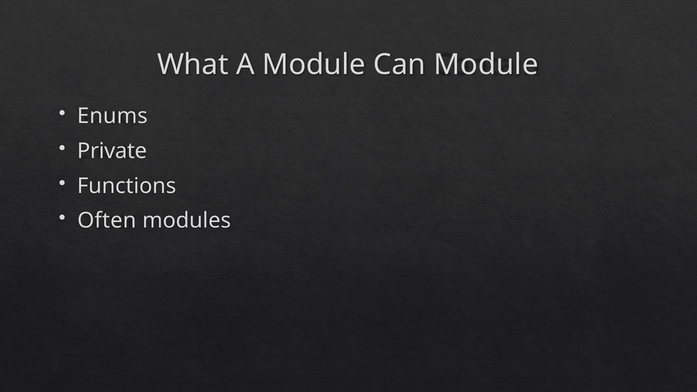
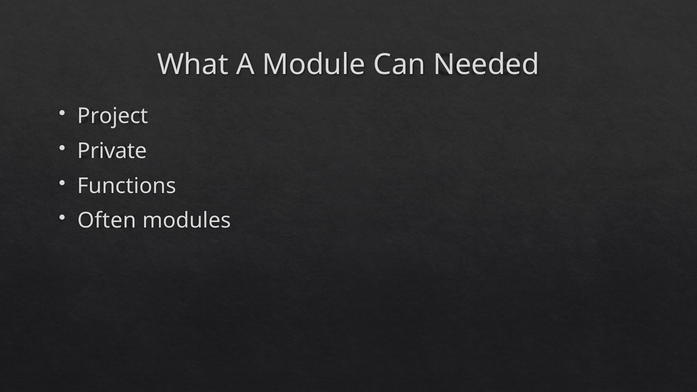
Can Module: Module -> Needed (486, 65)
Enums: Enums -> Project (113, 116)
